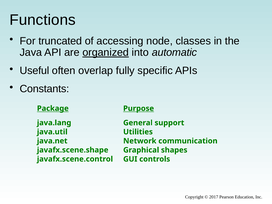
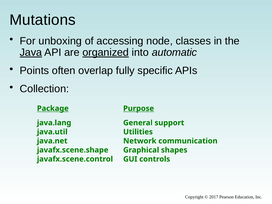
Functions: Functions -> Mutations (43, 20)
truncated: truncated -> unboxing (60, 41)
Java underline: none -> present (31, 52)
Useful: Useful -> Points (34, 71)
Constants: Constants -> Collection (44, 89)
